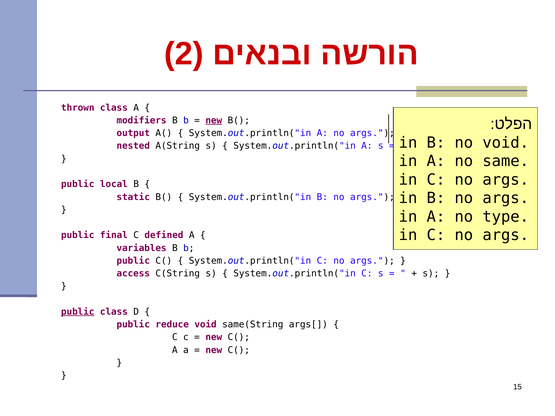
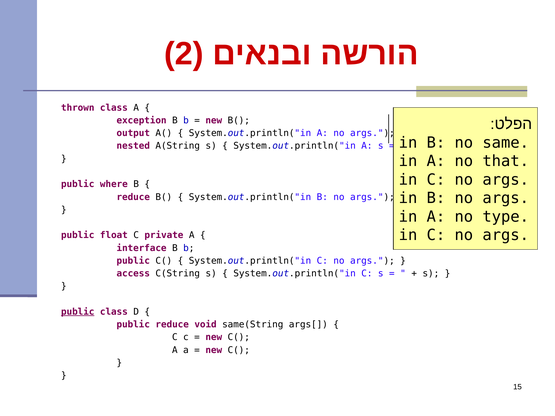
modifiers: modifiers -> exception (142, 121)
new underline: present -> none (214, 121)
no void: void -> same (506, 143)
same: same -> that (506, 161)
local: local -> where (114, 184)
static: static -> reduce (133, 197)
final: final -> float (114, 235)
defined: defined -> private (164, 235)
variables: variables -> interface (142, 248)
